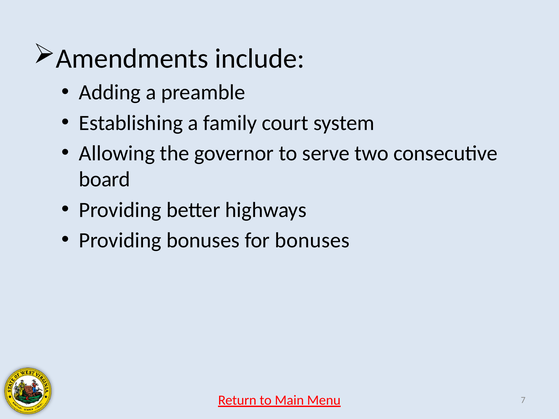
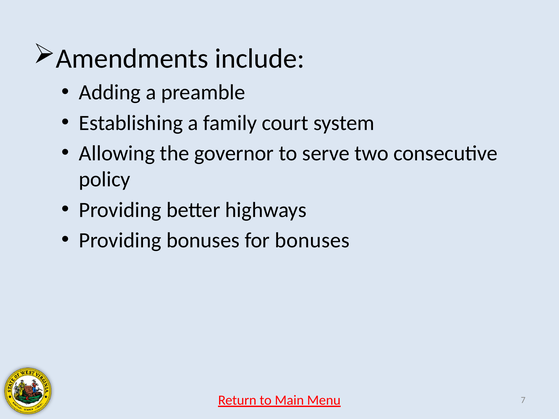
board: board -> policy (105, 180)
